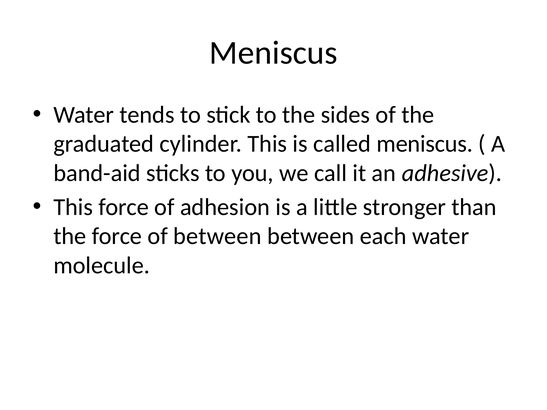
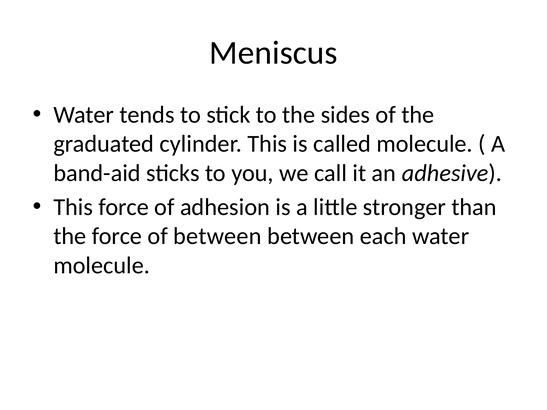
called meniscus: meniscus -> molecule (425, 144)
